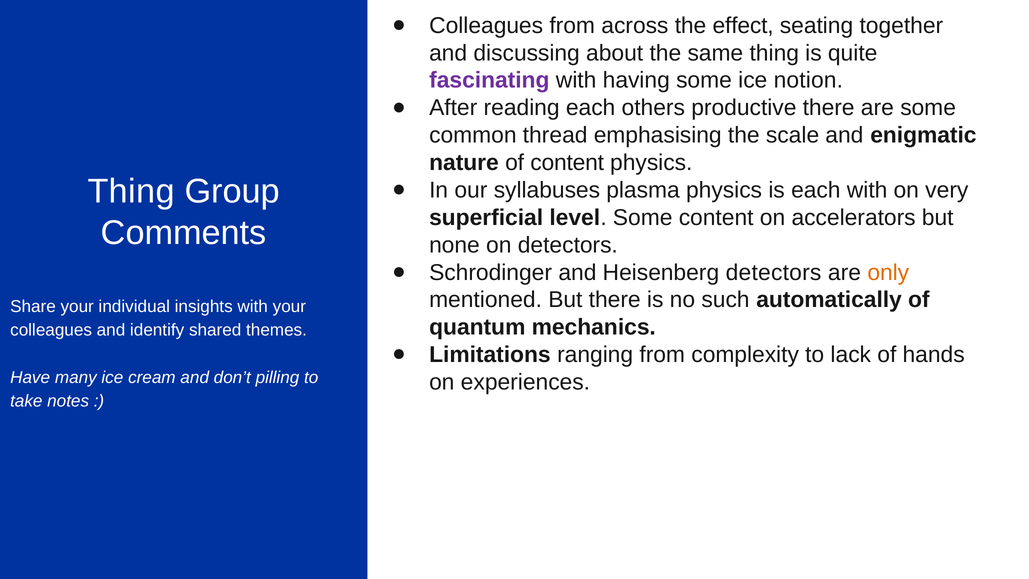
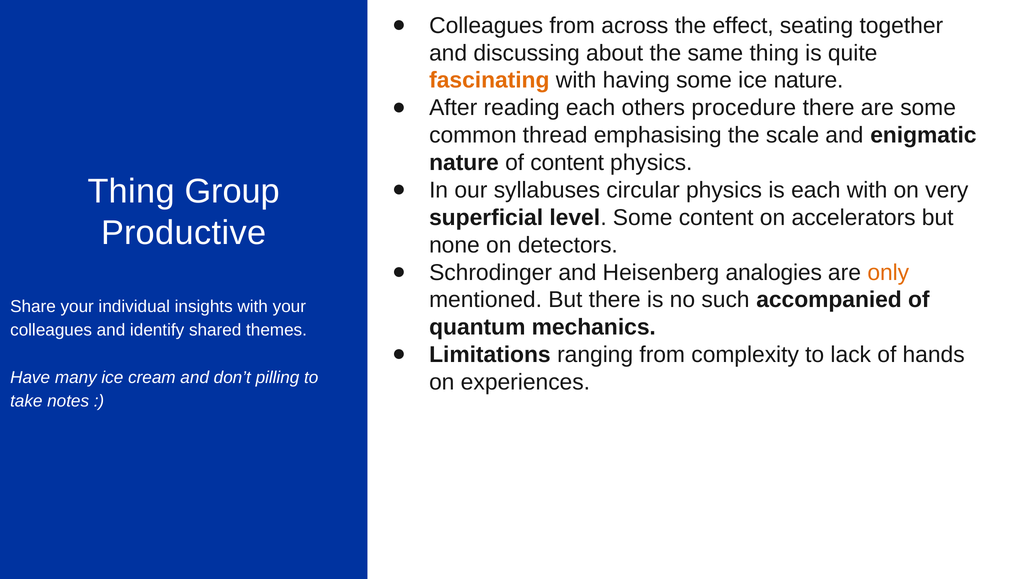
fascinating colour: purple -> orange (489, 80)
ice notion: notion -> nature (809, 80)
productive: productive -> procedure (744, 108)
plasma: plasma -> circular (643, 190)
Comments: Comments -> Productive (184, 233)
Heisenberg detectors: detectors -> analogies (774, 272)
automatically: automatically -> accompanied (829, 300)
